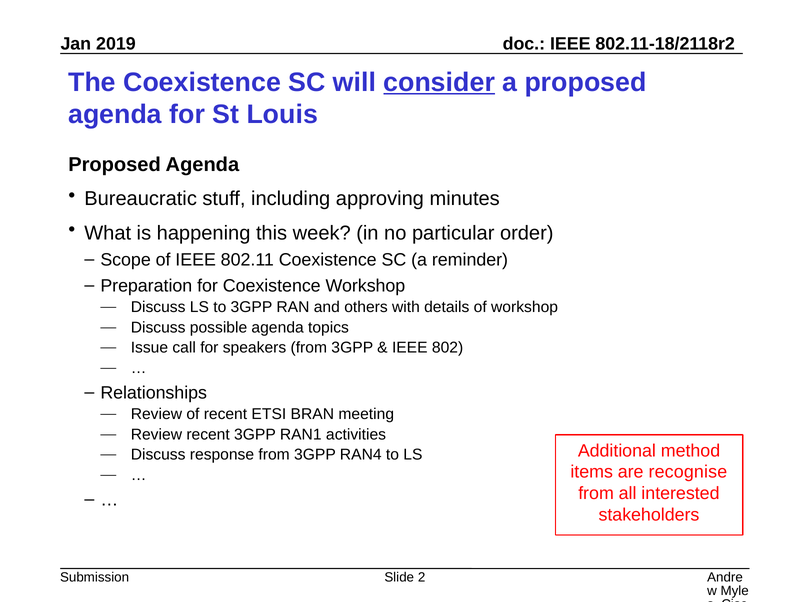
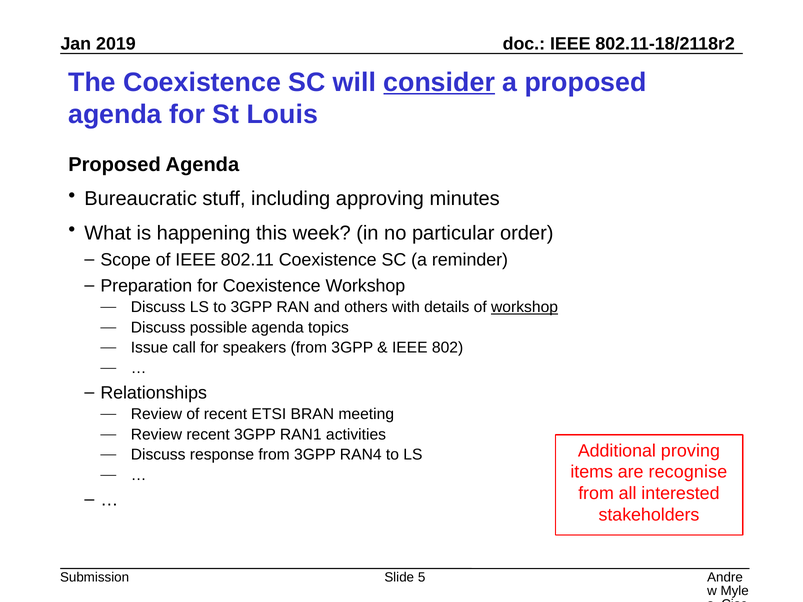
workshop underline: none -> present (525, 307)
method: method -> proving (690, 451)
2: 2 -> 5 (422, 578)
